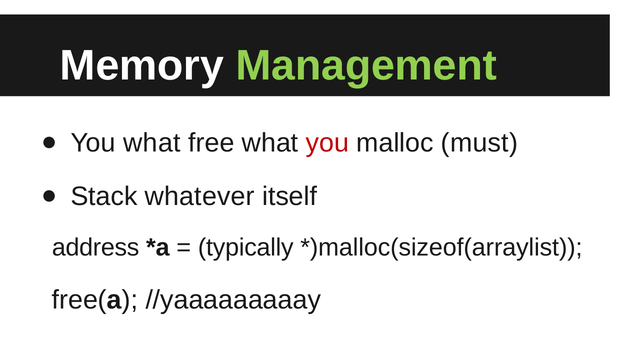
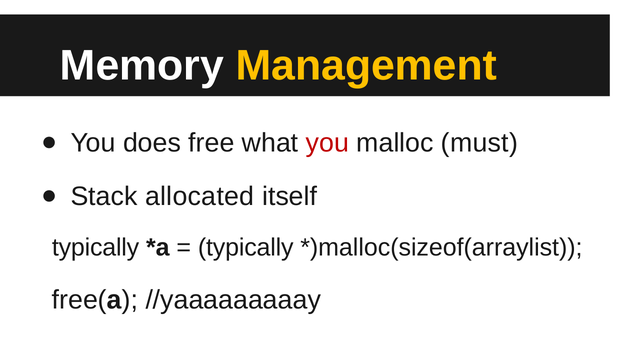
Management colour: light green -> yellow (366, 65)
You what: what -> does (152, 143)
whatever: whatever -> allocated (200, 196)
address: address -> typically (96, 248)
